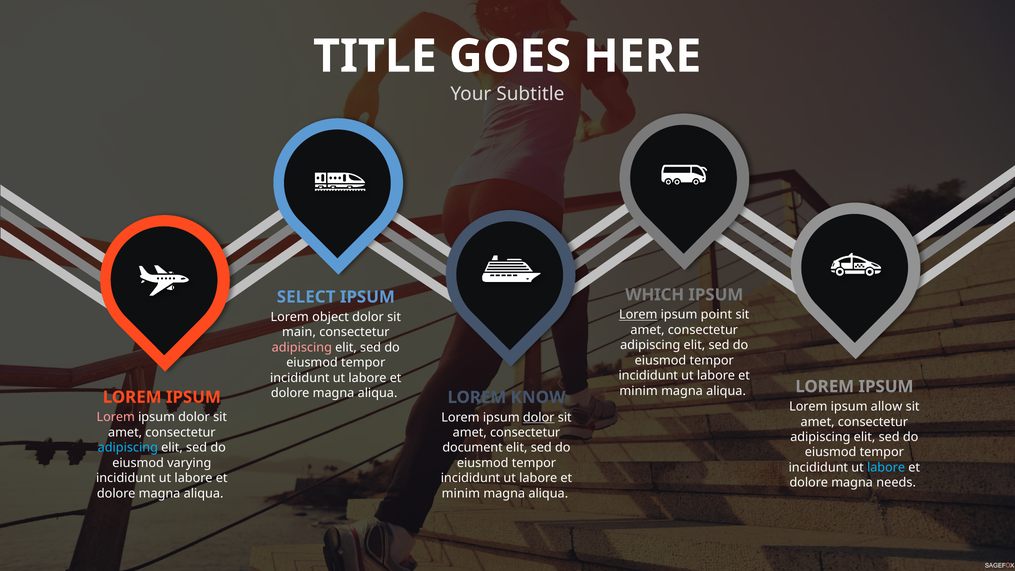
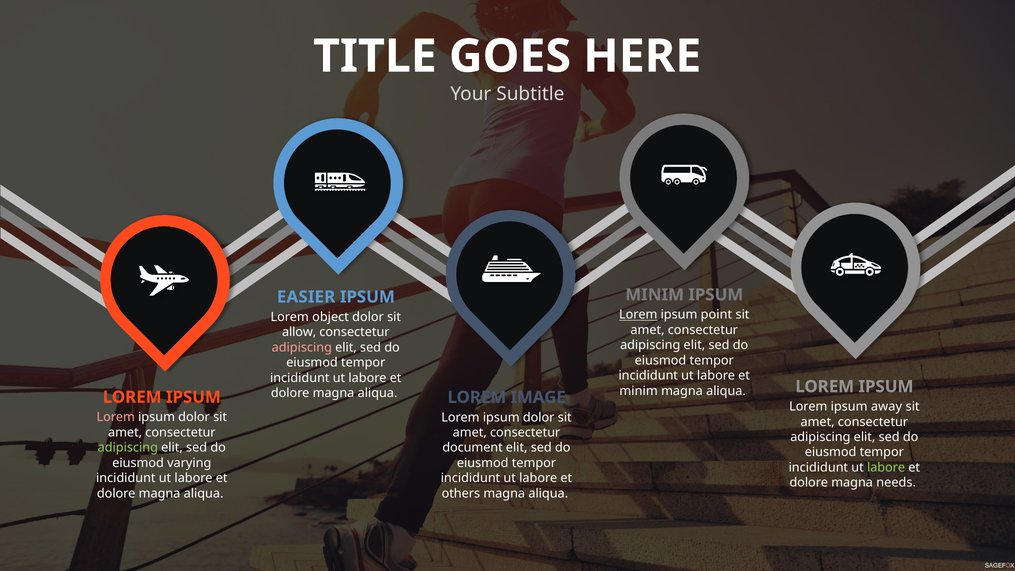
WHICH: WHICH -> MINIM (655, 295)
SELECT: SELECT -> EASIER (306, 297)
main: main -> allow (299, 332)
KNOW: KNOW -> IMAGE (538, 397)
allow: allow -> away (886, 407)
dolor underline: present -> none (539, 417)
adipiscing colour: light blue -> light green (128, 448)
labore colour: light blue -> light green (886, 467)
minim: minim -> others (461, 493)
